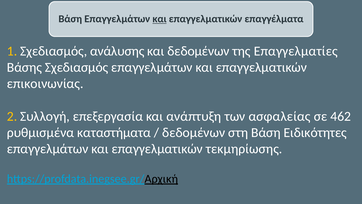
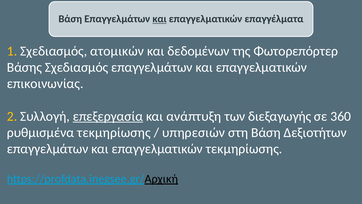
ανάλυσης: ανάλυσης -> ατομικών (117, 51)
Επαγγελματίες: Επαγγελματίες -> Φωτορεπόρτερ (296, 51)
επεξεργασία underline: none -> present (108, 116)
ασφαλείας: ασφαλείας -> διεξαγωγής (280, 116)
462: 462 -> 360 (341, 116)
ρυθμισμένα καταστήματα: καταστήματα -> τεκμηρίωσης (114, 132)
δεδομένων: δεδομένων -> υπηρεσιών (194, 132)
Ειδικότητες: Ειδικότητες -> Δεξιοτήτων (315, 132)
